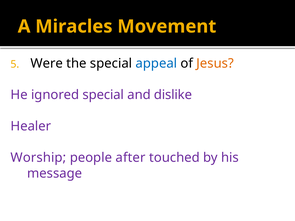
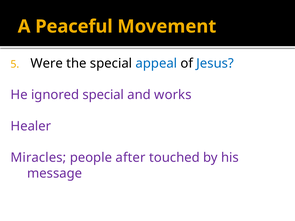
Miracles: Miracles -> Peaceful (74, 27)
Jesus colour: orange -> blue (215, 63)
dislike: dislike -> works (173, 95)
Worship: Worship -> Miracles (38, 158)
